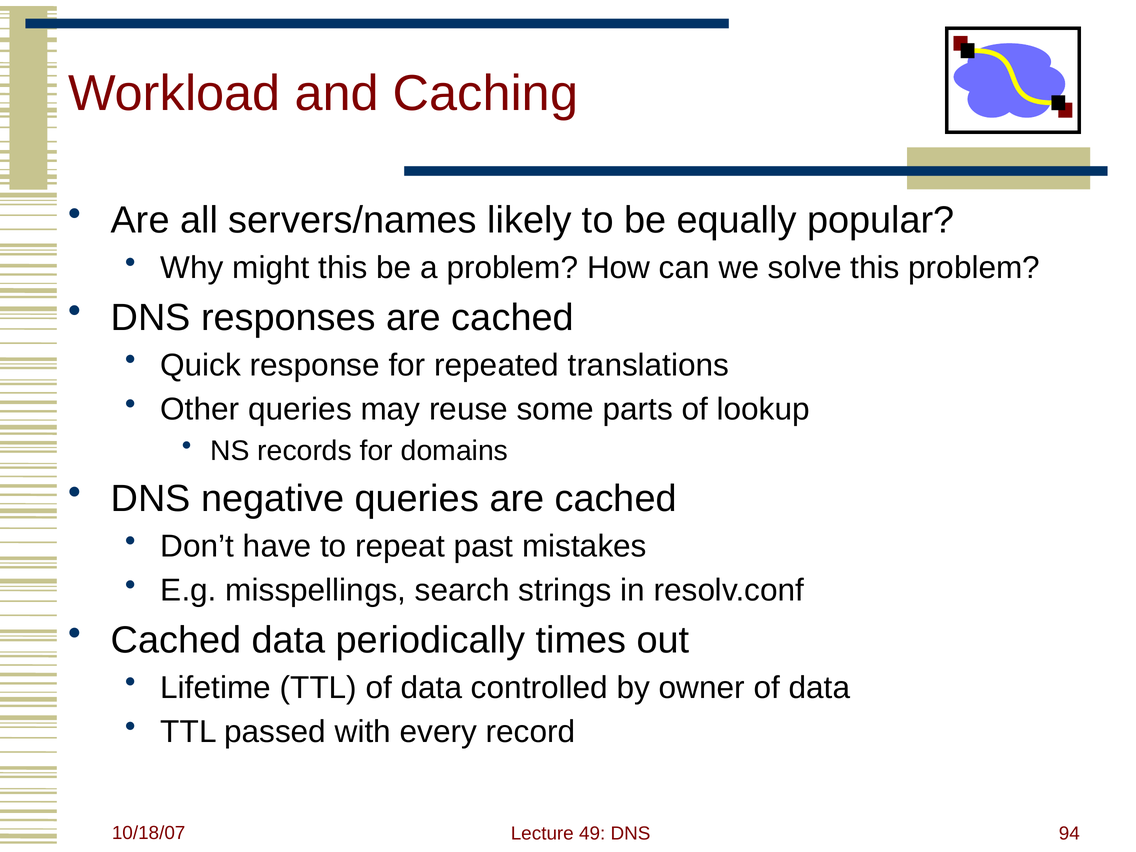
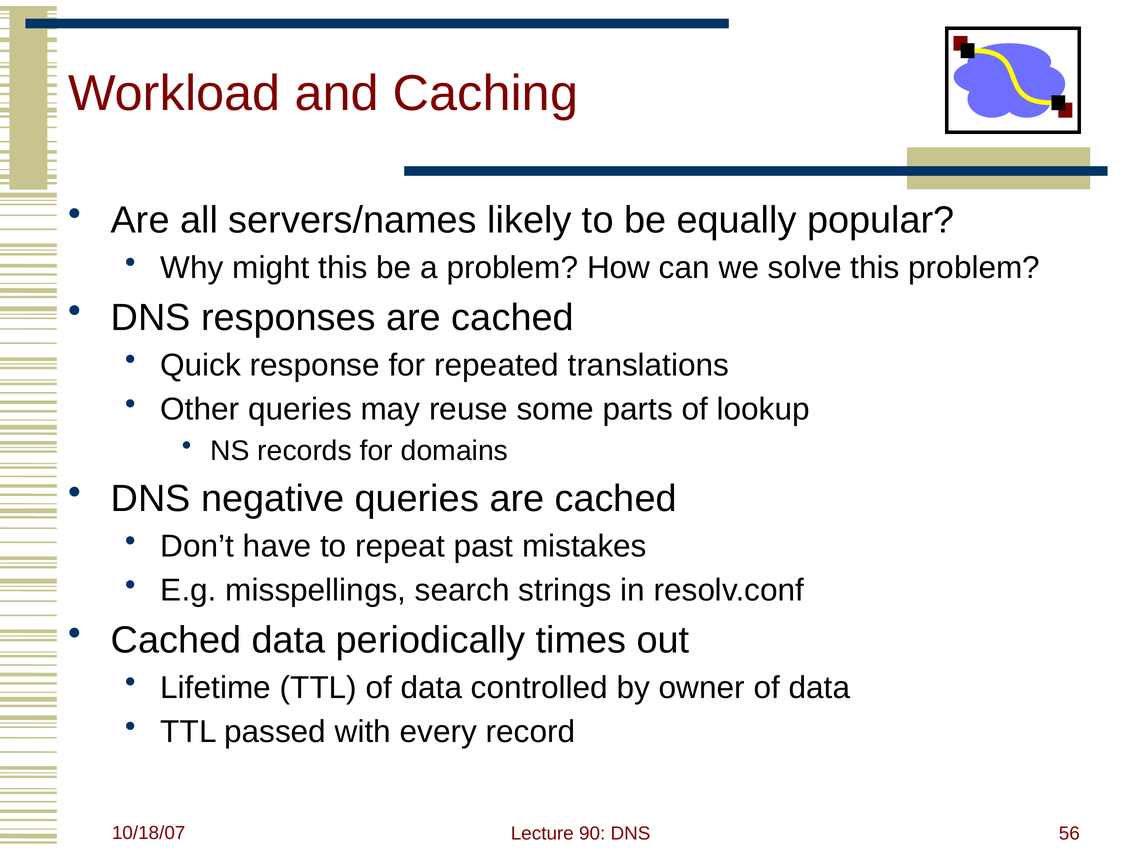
49: 49 -> 90 (592, 833)
94: 94 -> 56 (1069, 833)
